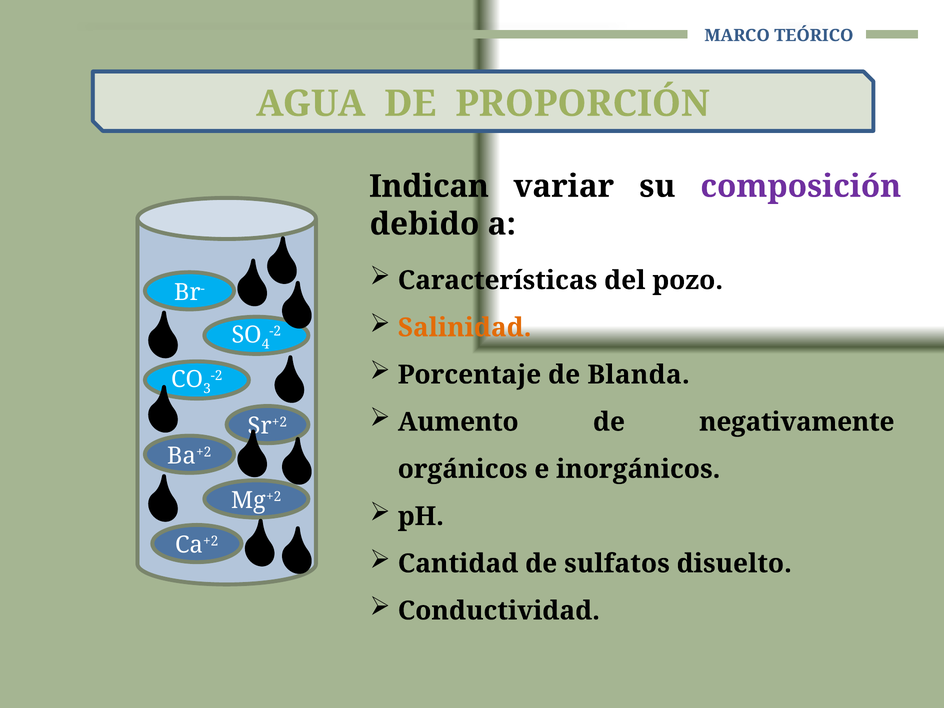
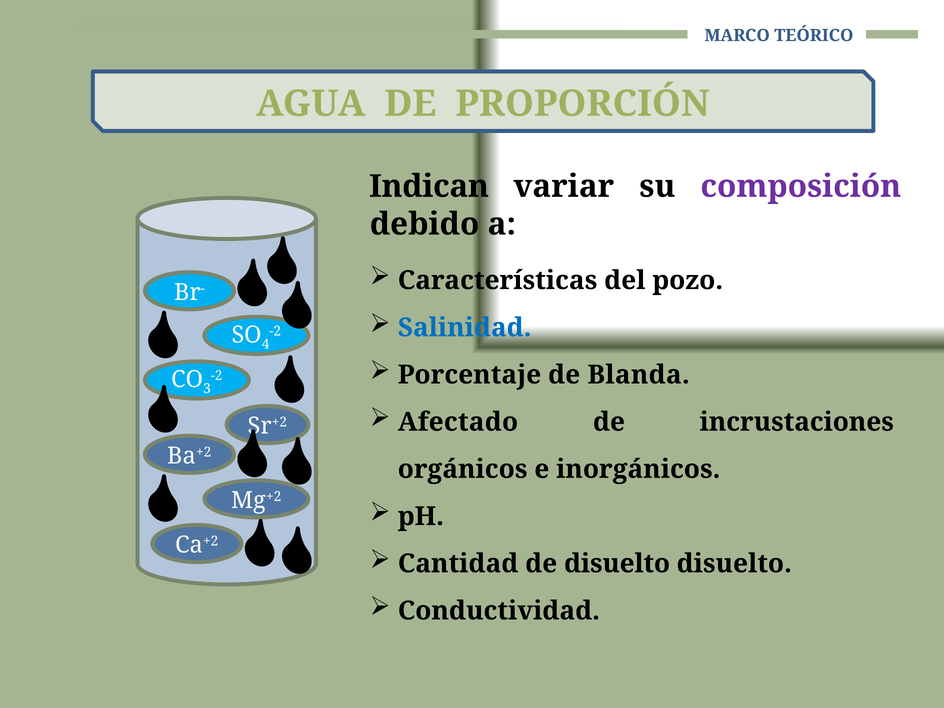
Salinidad colour: orange -> blue (465, 328)
Aumento: Aumento -> Afectado (458, 422)
negativamente: negativamente -> incrustaciones (797, 422)
de sulfatos: sulfatos -> disuelto (617, 564)
